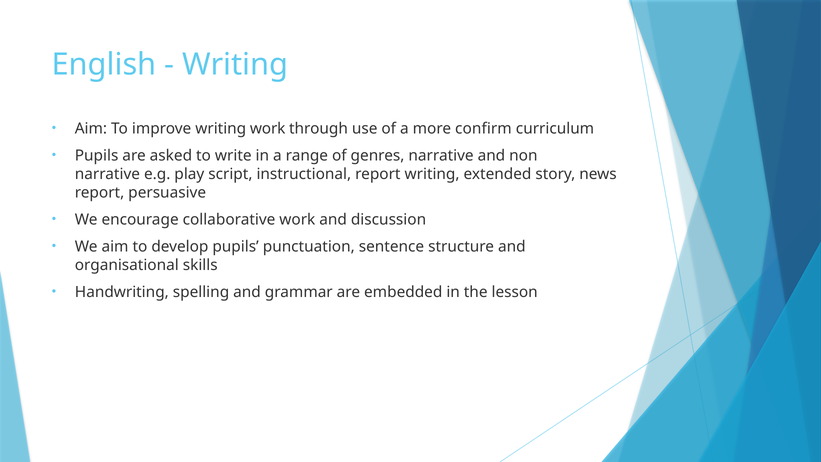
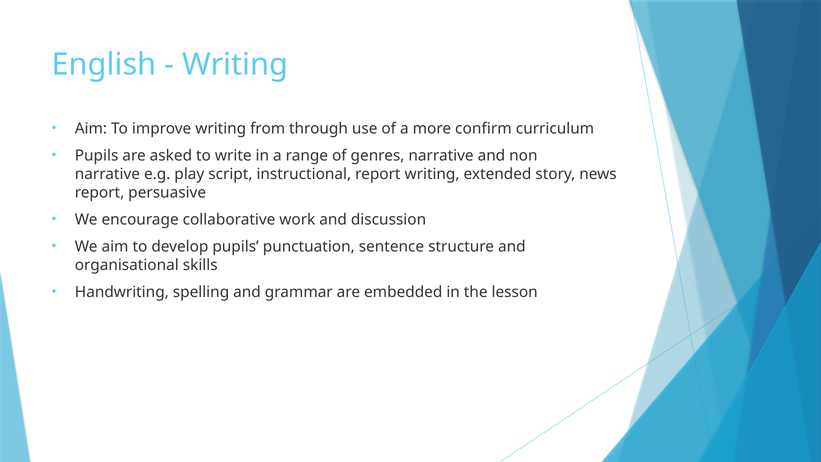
writing work: work -> from (268, 129)
